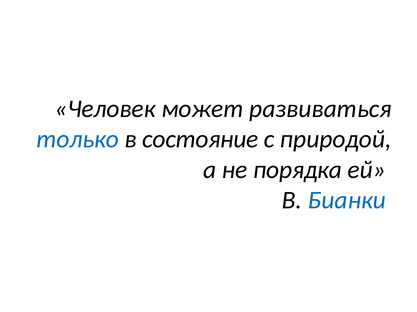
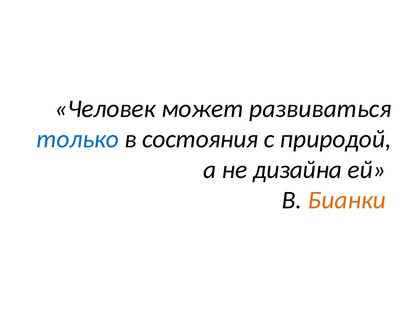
состояние: состояние -> состояния (200, 140)
порядка: порядка -> дизайна (298, 170)
Бианки colour: blue -> orange (347, 201)
